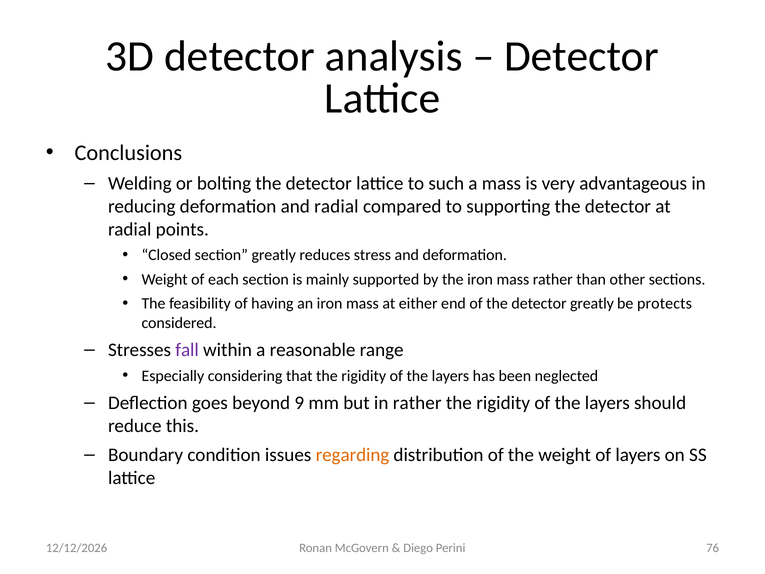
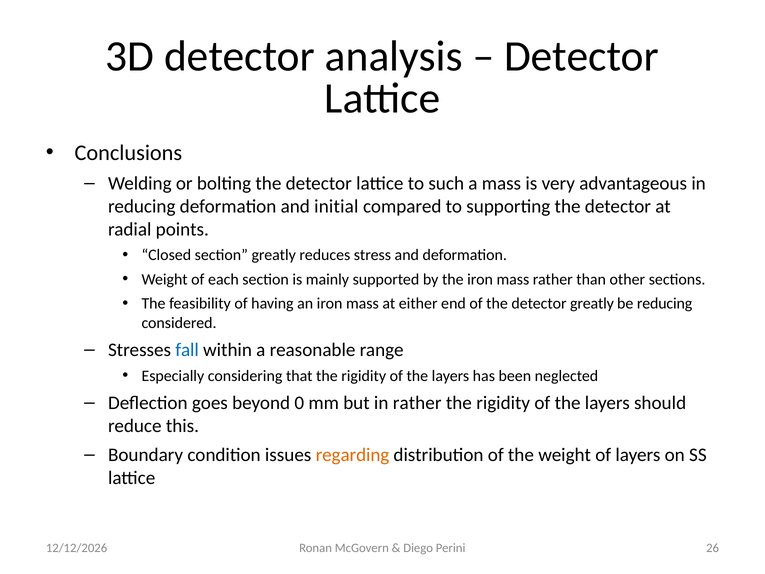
and radial: radial -> initial (336, 206)
be protects: protects -> reducing (665, 303)
fall colour: purple -> blue (187, 350)
9: 9 -> 0 (299, 403)
76: 76 -> 26 (713, 548)
